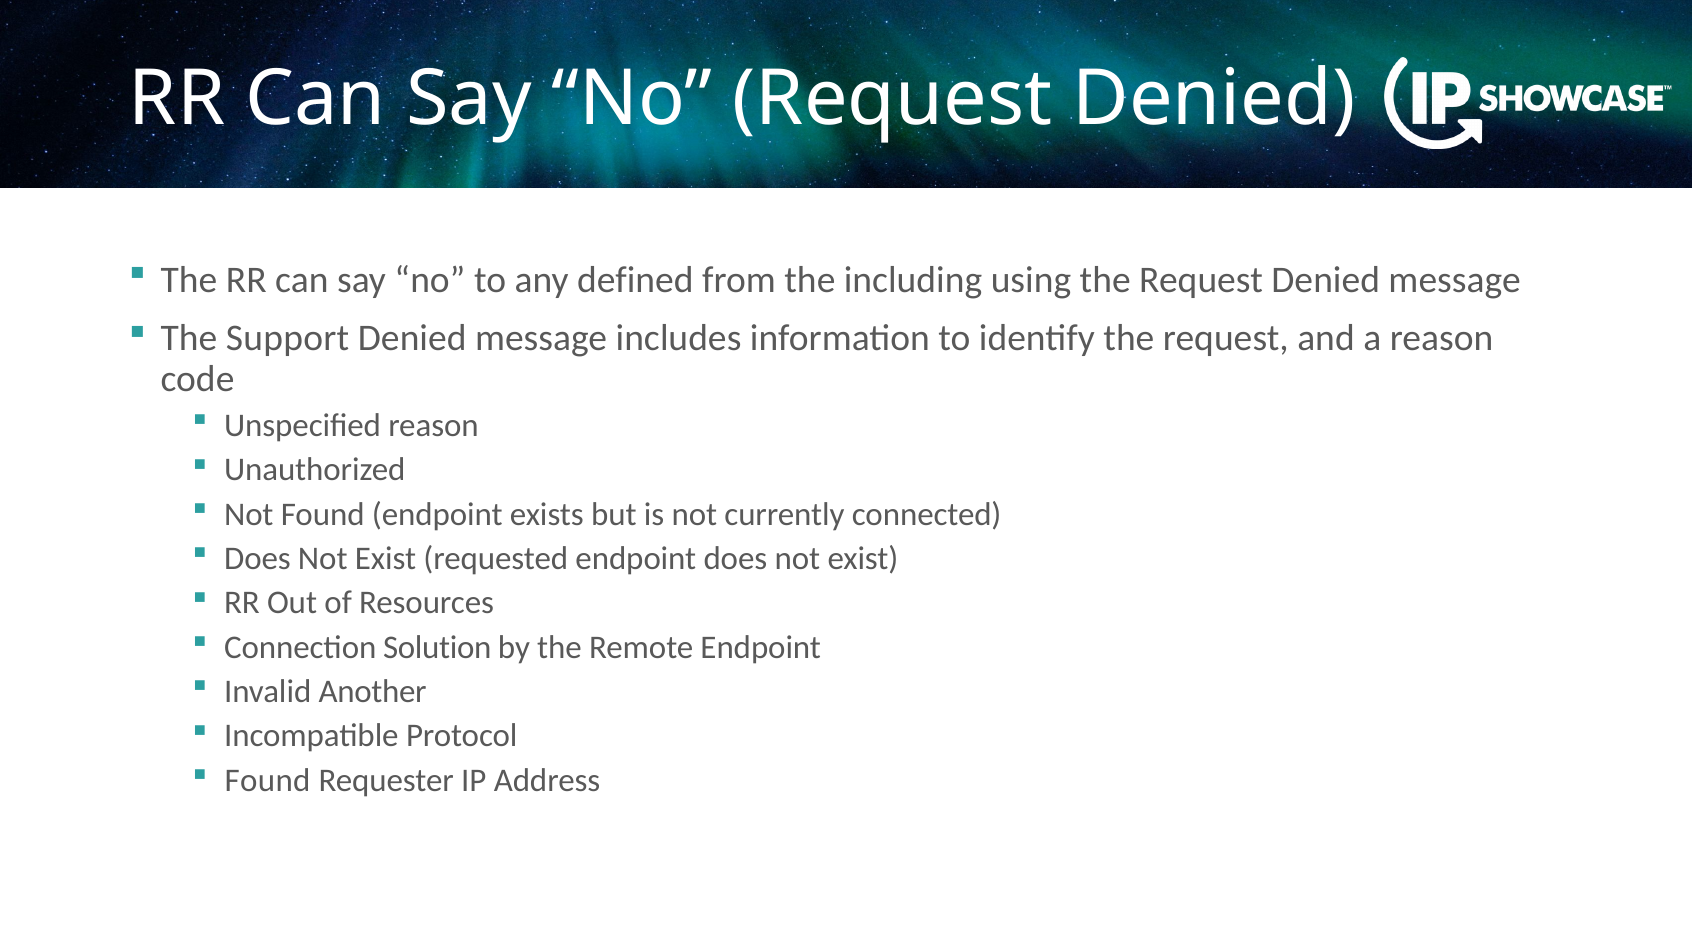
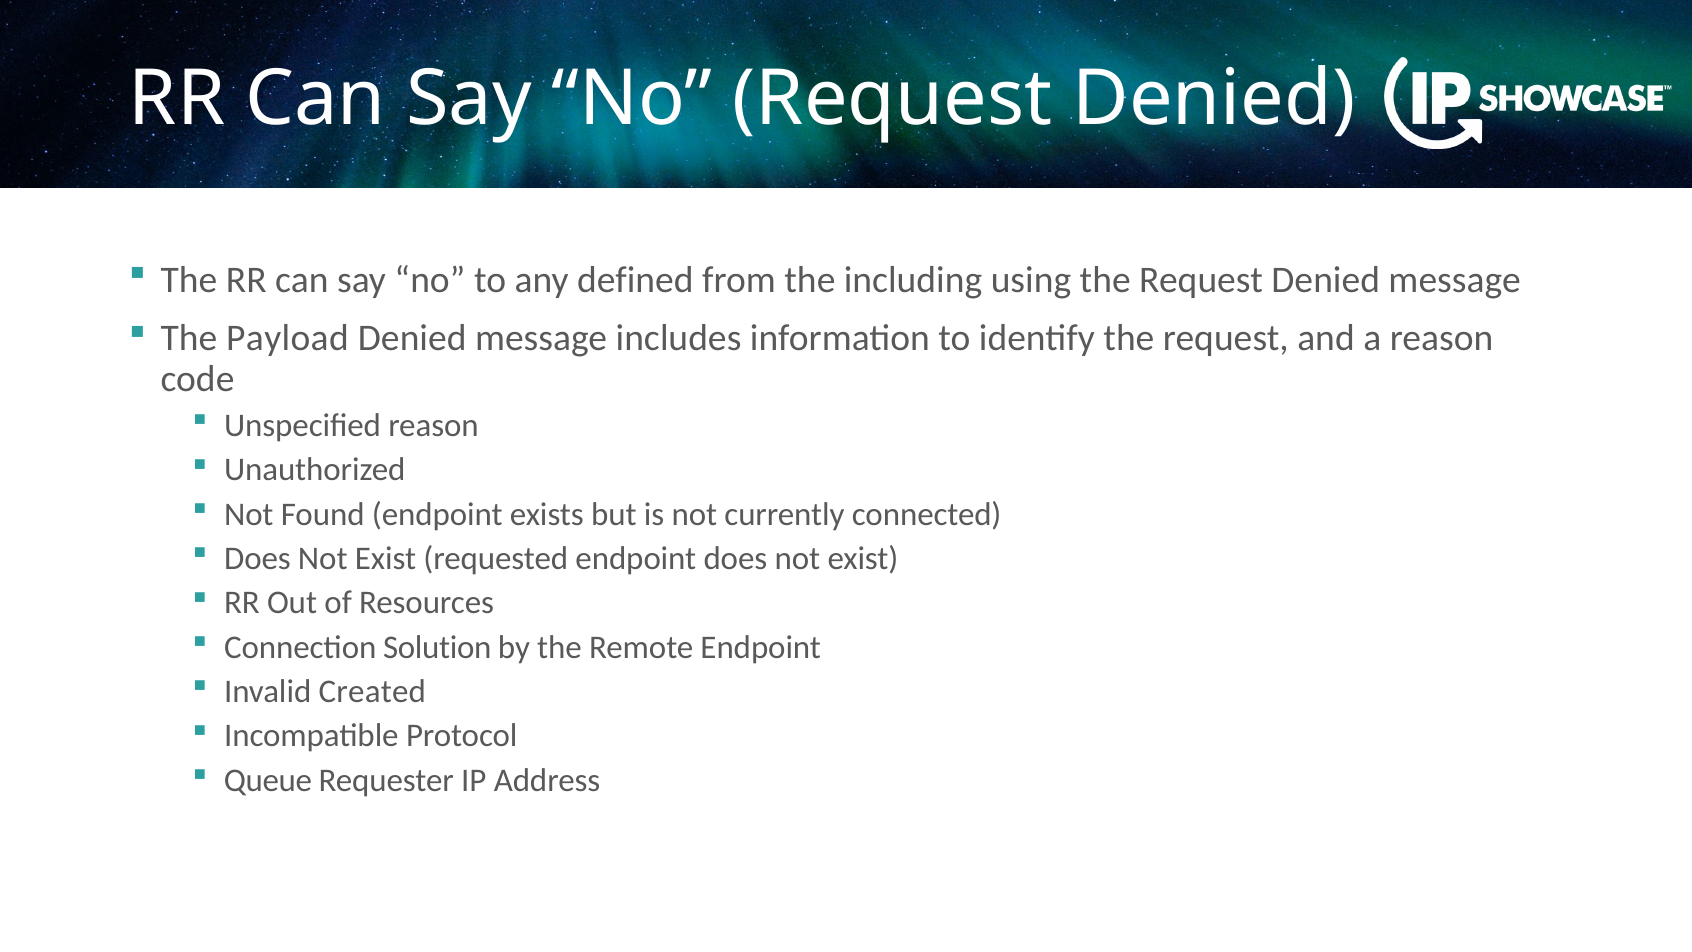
Support: Support -> Payload (287, 338)
Another: Another -> Created (372, 692)
Found: Found -> Queue (268, 780)
